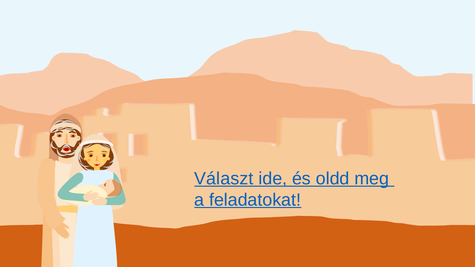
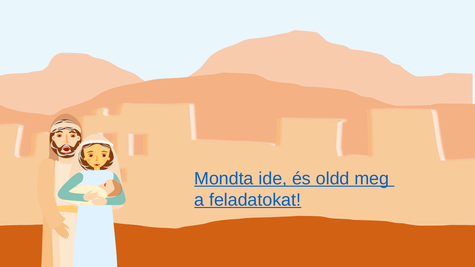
Választ: Választ -> Mondta (224, 179)
